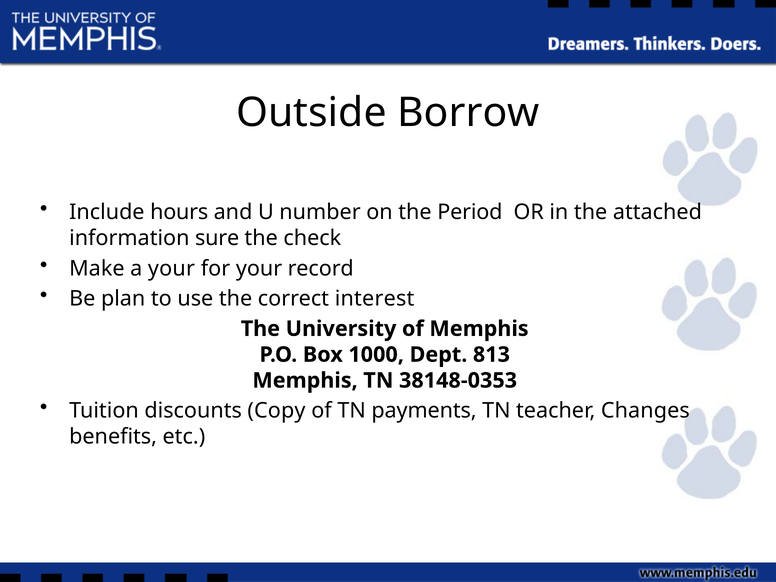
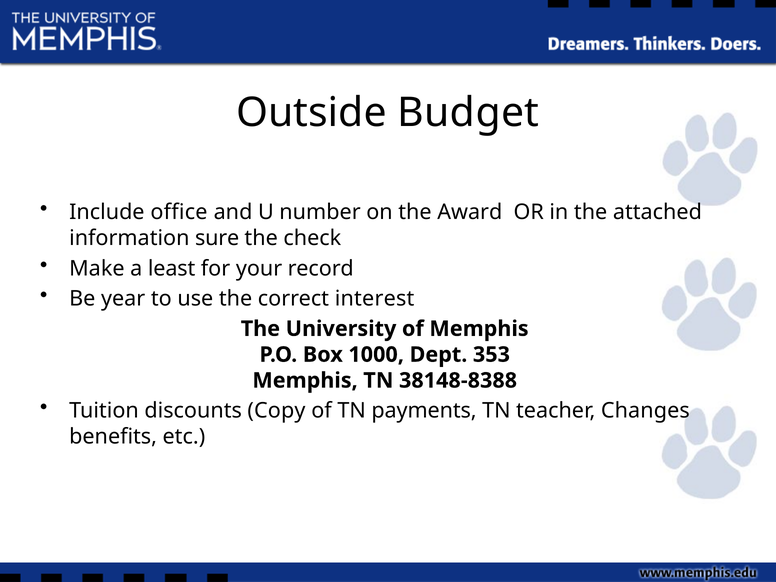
Borrow: Borrow -> Budget (468, 113)
hours: hours -> office (179, 212)
Period: Period -> Award (470, 212)
a your: your -> least (172, 268)
plan: plan -> year (123, 299)
813: 813 -> 353 (491, 355)
38148-0353: 38148-0353 -> 38148-8388 (458, 381)
